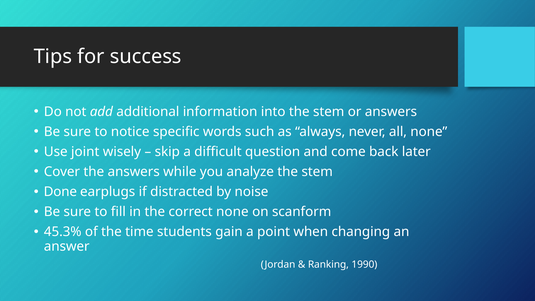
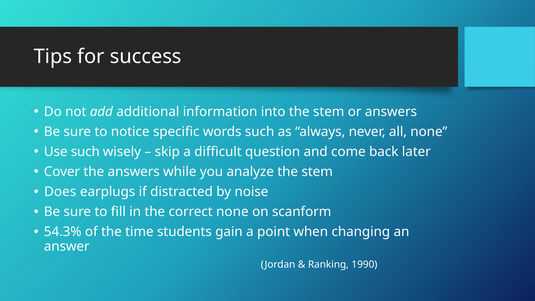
Use joint: joint -> such (85, 152)
Done: Done -> Does (60, 192)
45.3%: 45.3% -> 54.3% (63, 232)
